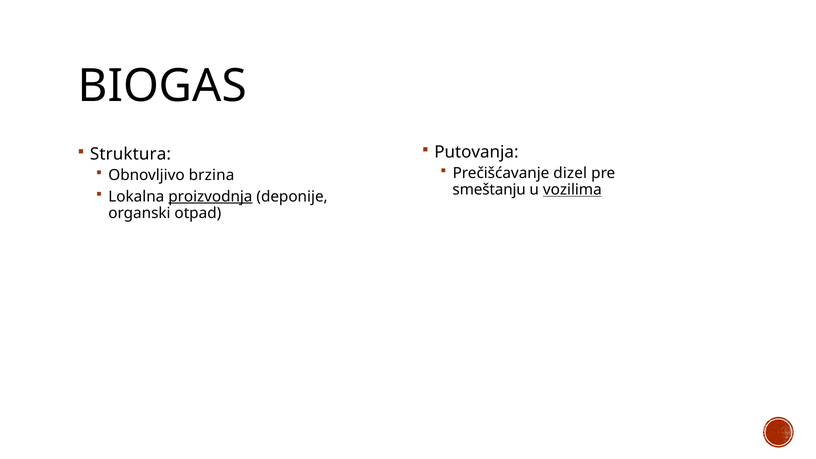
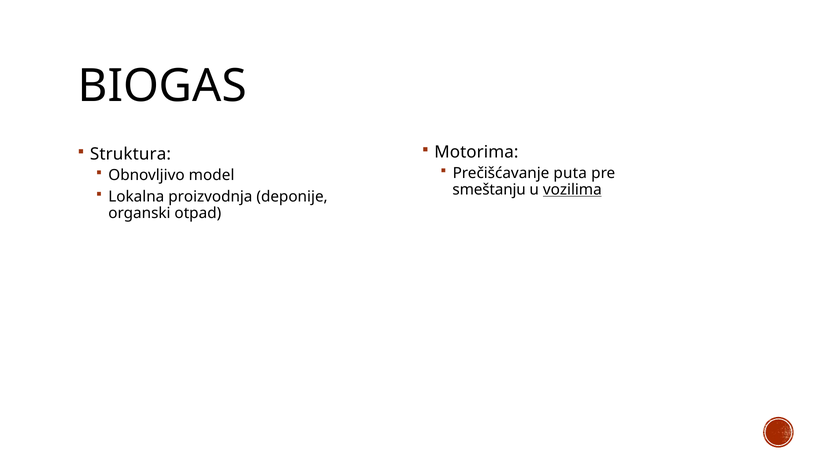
Putovanja: Putovanja -> Motorima (476, 152)
dizel: dizel -> puta (570, 173)
brzina: brzina -> model (212, 175)
proizvodnja underline: present -> none (210, 197)
